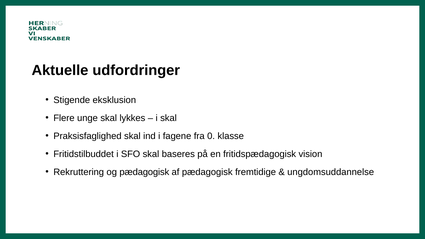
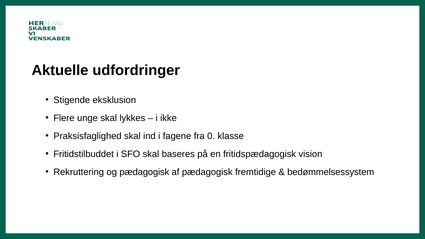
i skal: skal -> ikke (169, 118)
ungdomsuddannelse: ungdomsuddannelse -> bedømmelsessystem (331, 172)
